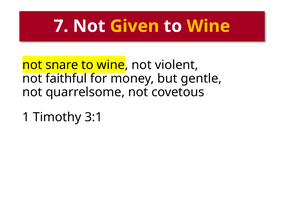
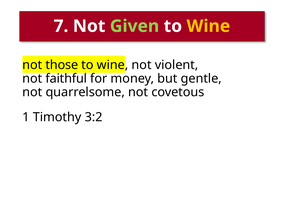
Given colour: yellow -> light green (135, 26)
snare: snare -> those (62, 65)
3:1: 3:1 -> 3:2 (94, 117)
